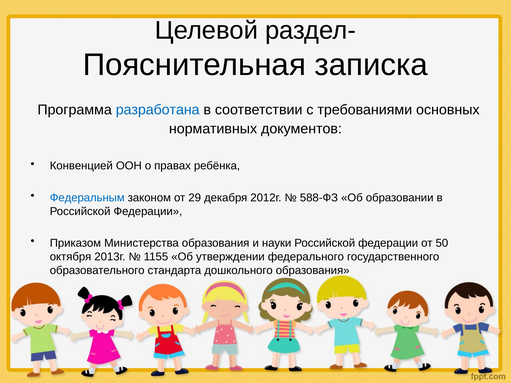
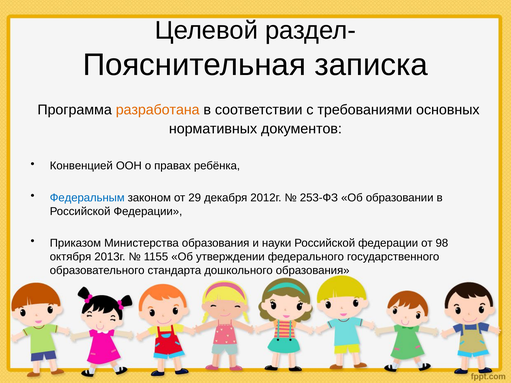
разработана colour: blue -> orange (158, 110)
588-ФЗ: 588-ФЗ -> 253-ФЗ (319, 198)
50: 50 -> 98 (442, 243)
